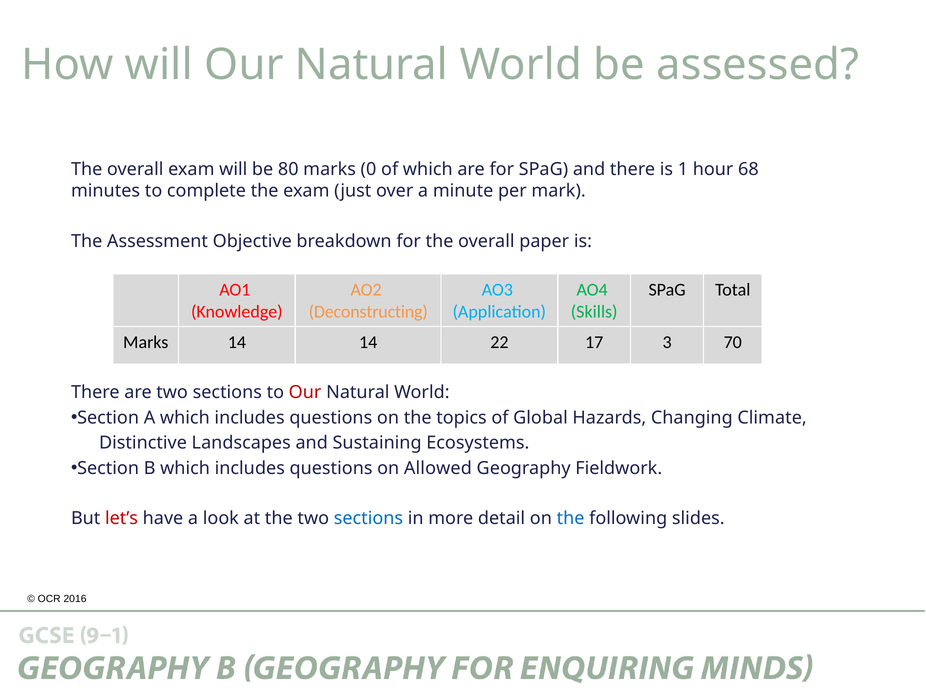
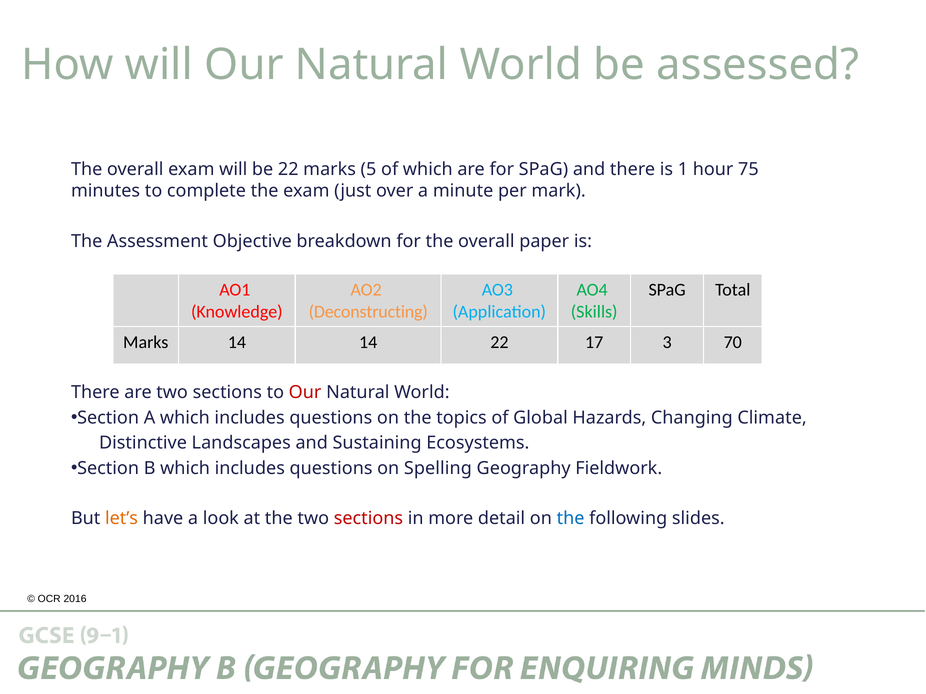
be 80: 80 -> 22 (288, 169)
0: 0 -> 5 (369, 169)
68: 68 -> 75 (748, 169)
Allowed: Allowed -> Spelling (438, 468)
let’s colour: red -> orange (122, 519)
sections colour: blue -> red (368, 519)
